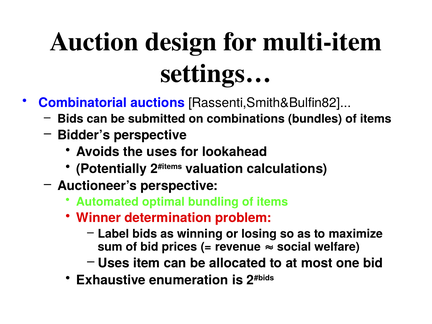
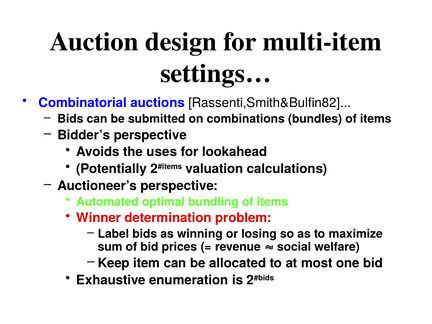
Uses: Uses -> Keep (114, 263)
